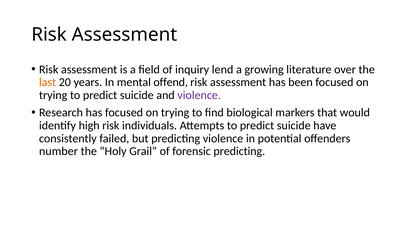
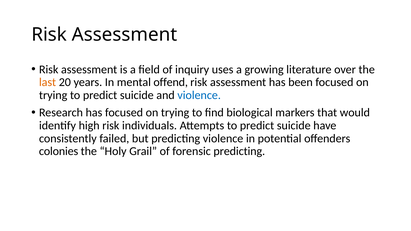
lend: lend -> uses (223, 69)
violence colour: purple -> blue (199, 95)
number: number -> colonies (59, 151)
